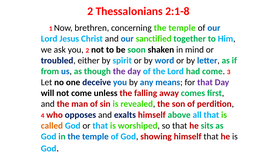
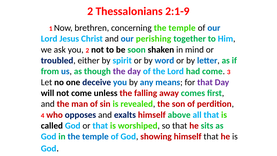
2:1-8: 2:1-8 -> 2:1-9 (177, 11)
sanctified: sanctified -> perishing (154, 39)
called colour: orange -> black (52, 126)
